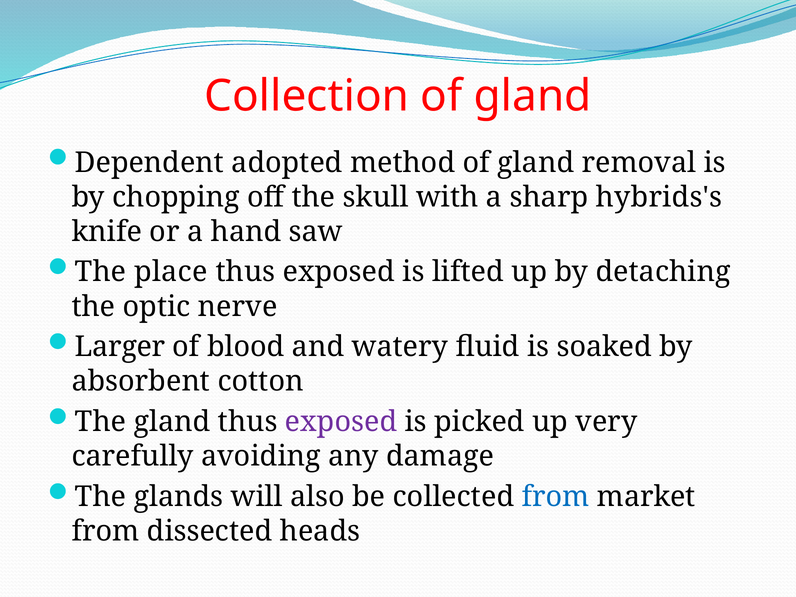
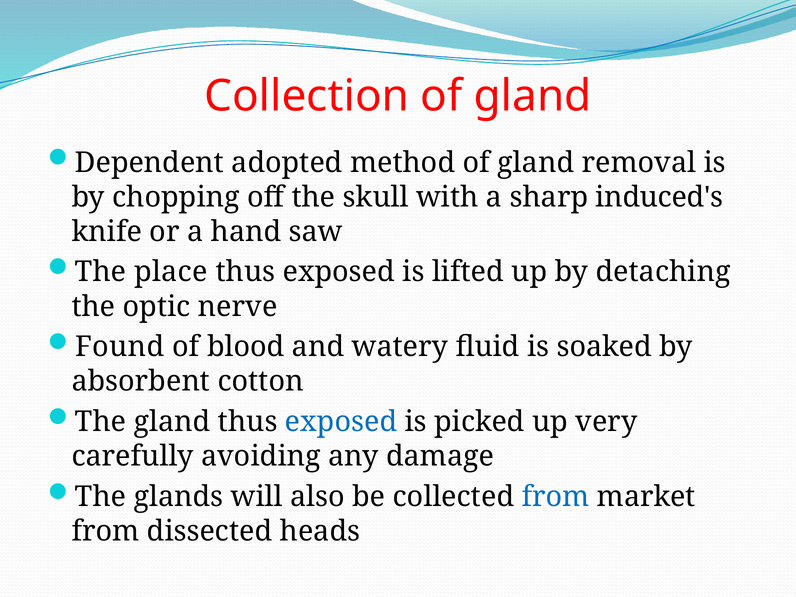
hybrids's: hybrids's -> induced's (659, 197)
Larger: Larger -> Found (120, 347)
exposed colour: purple -> blue (341, 422)
